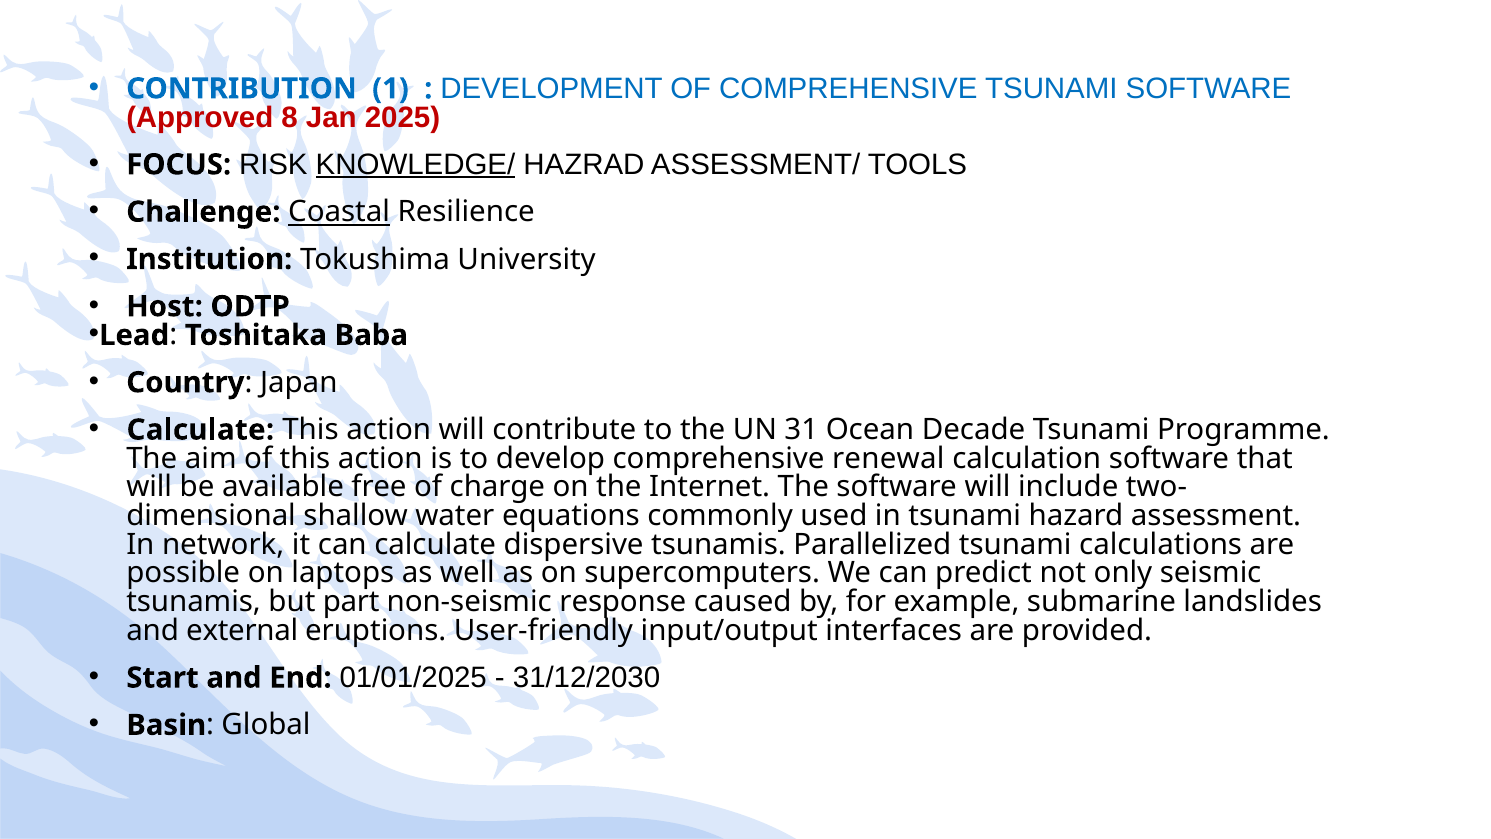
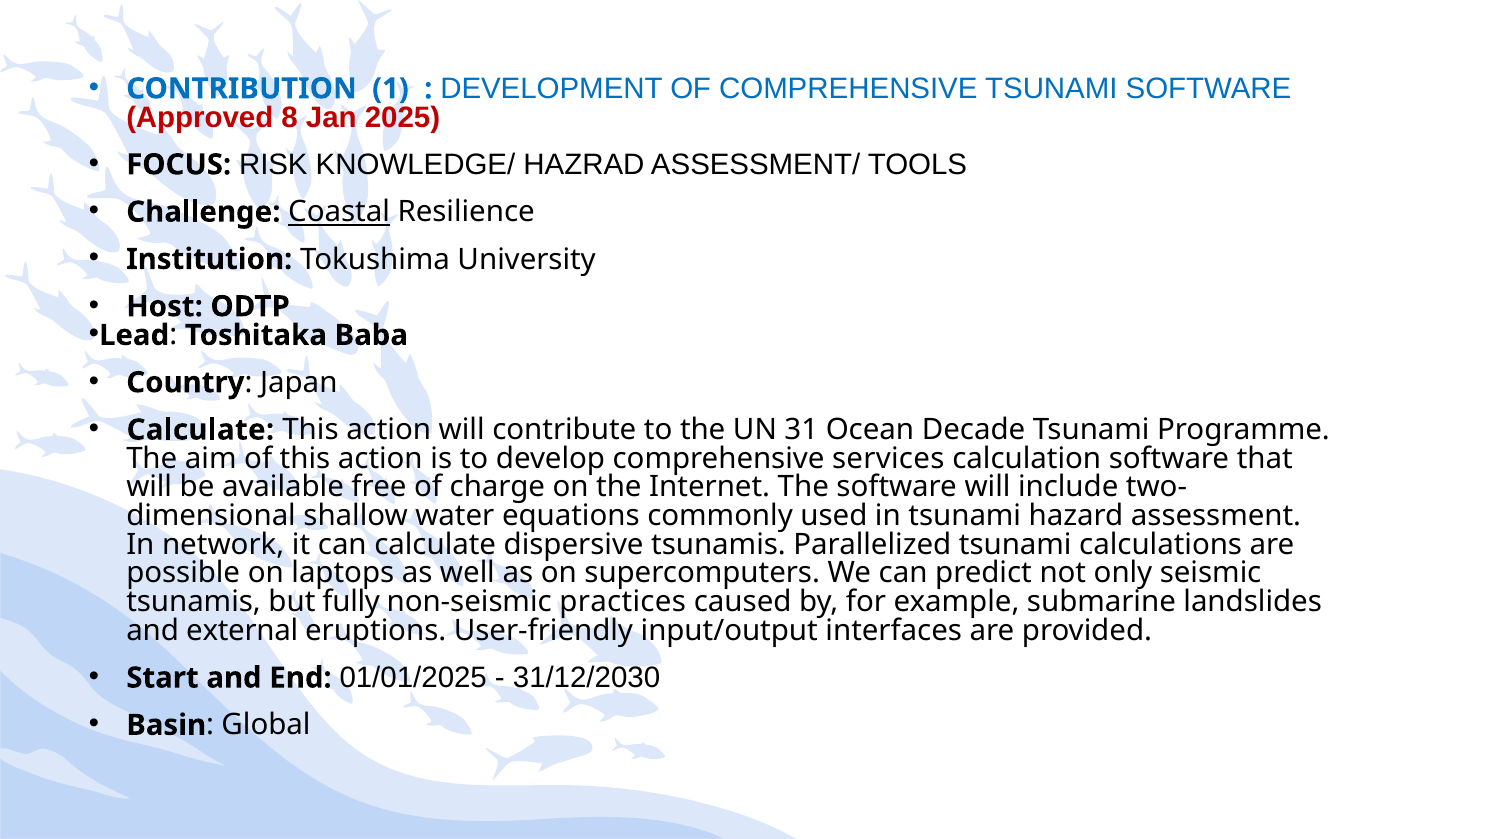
KNOWLEDGE/ underline: present -> none (415, 165)
renewal: renewal -> services (888, 458)
part: part -> fully (351, 602)
response: response -> practices (623, 602)
